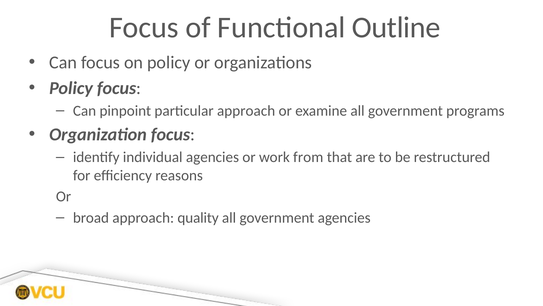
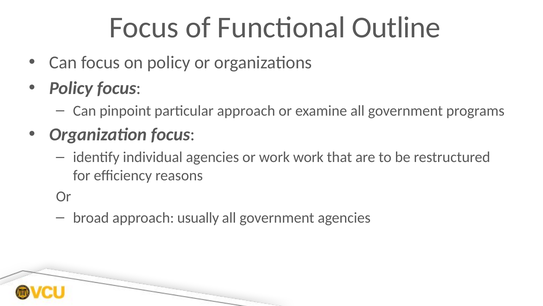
work from: from -> work (308, 157)
quality: quality -> usually (198, 217)
